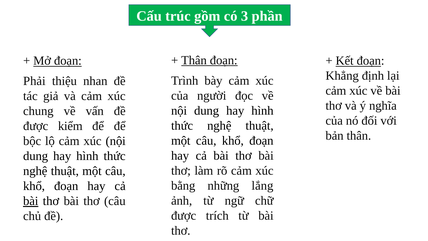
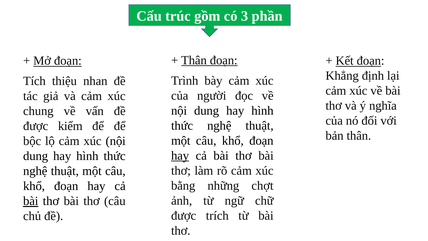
Phải: Phải -> Tích (34, 81)
hay underline: none -> present (180, 155)
lắng: lắng -> chợt (262, 185)
